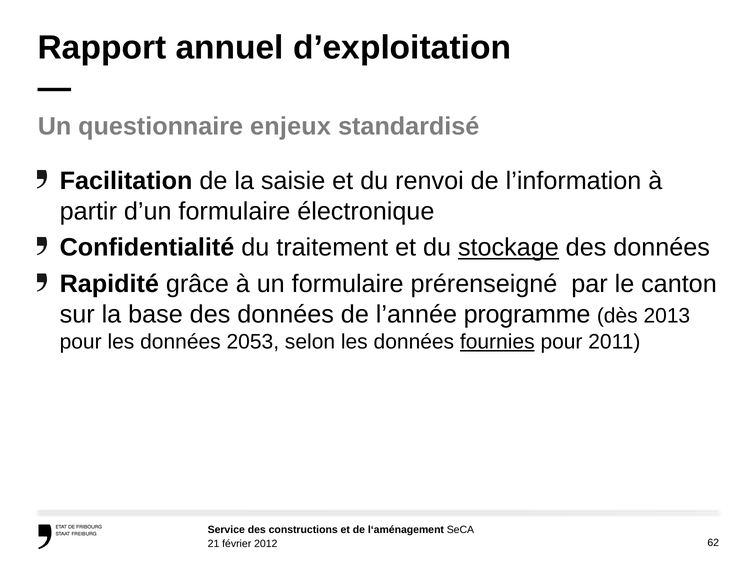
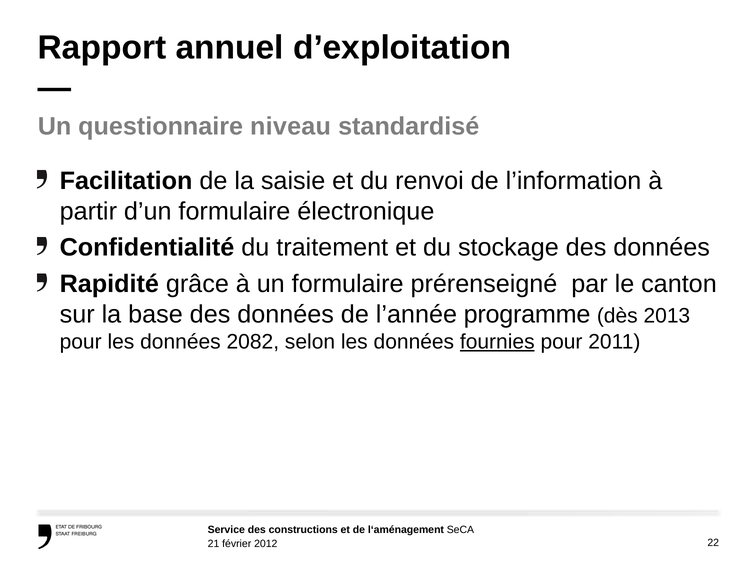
enjeux: enjeux -> niveau (291, 126)
stockage underline: present -> none (508, 248)
2053: 2053 -> 2082 (253, 342)
62: 62 -> 22 (713, 543)
